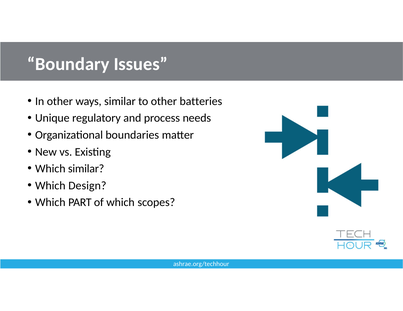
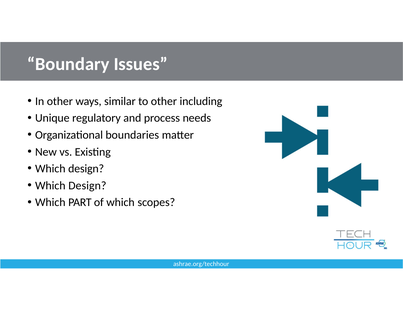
batteries: batteries -> including (201, 101)
similar: similar -> design (86, 169)
